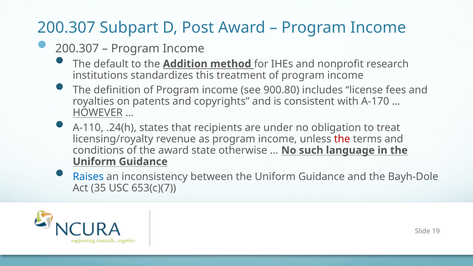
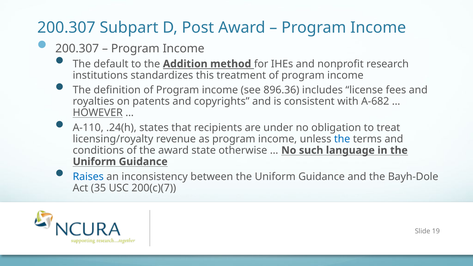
900.80: 900.80 -> 896.36 (281, 90)
A-170: A-170 -> A-682 (375, 101)
the colour: red -> blue (342, 139)
653(c)(7: 653(c)(7 -> 200(c)(7 (154, 188)
